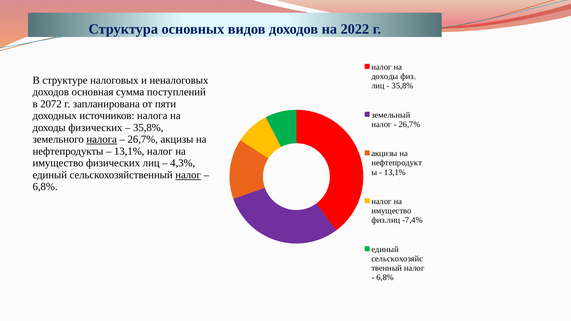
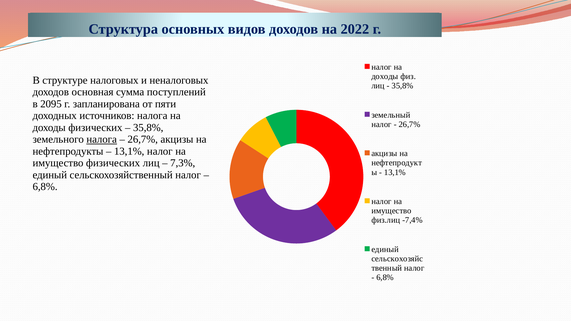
2072: 2072 -> 2095 (51, 104)
4,3%: 4,3% -> 7,3% (183, 163)
налог underline: present -> none (188, 175)
